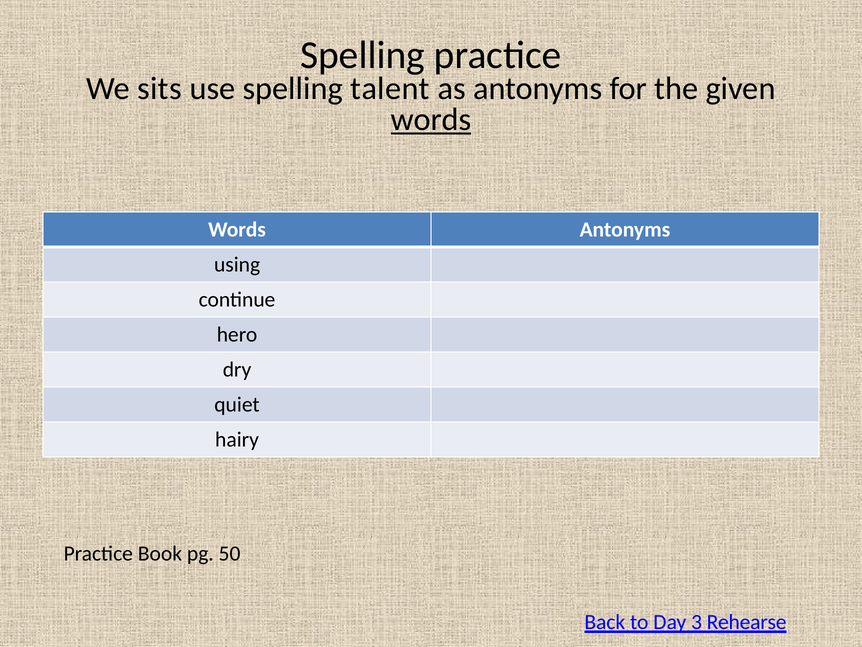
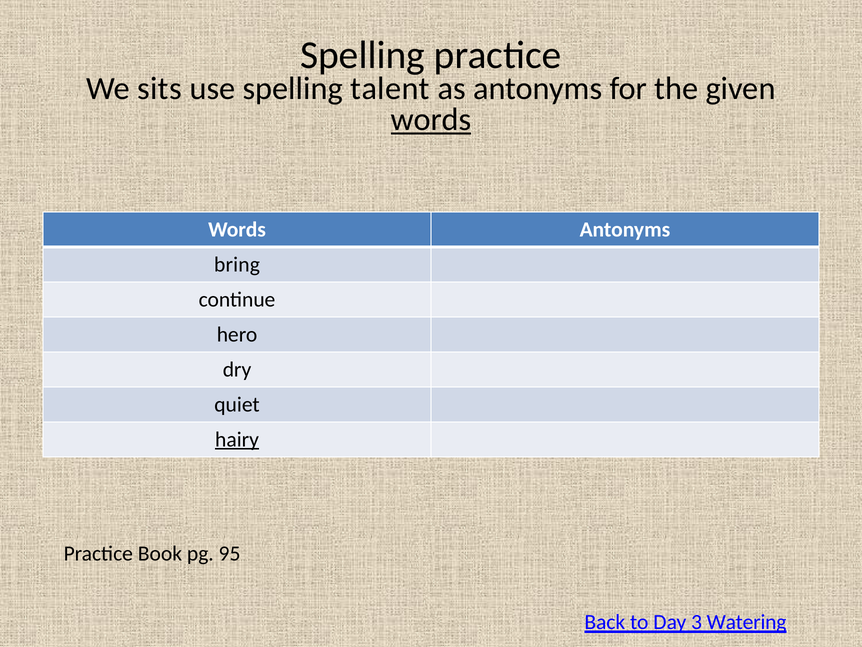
using: using -> bring (237, 264)
hairy underline: none -> present (237, 439)
50: 50 -> 95 (230, 553)
Rehearse: Rehearse -> Watering (747, 622)
